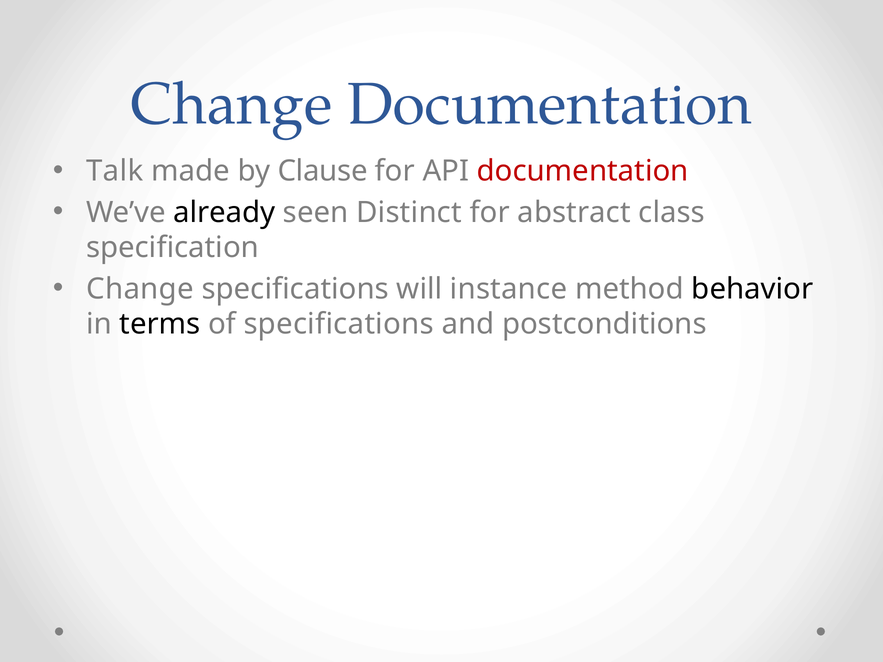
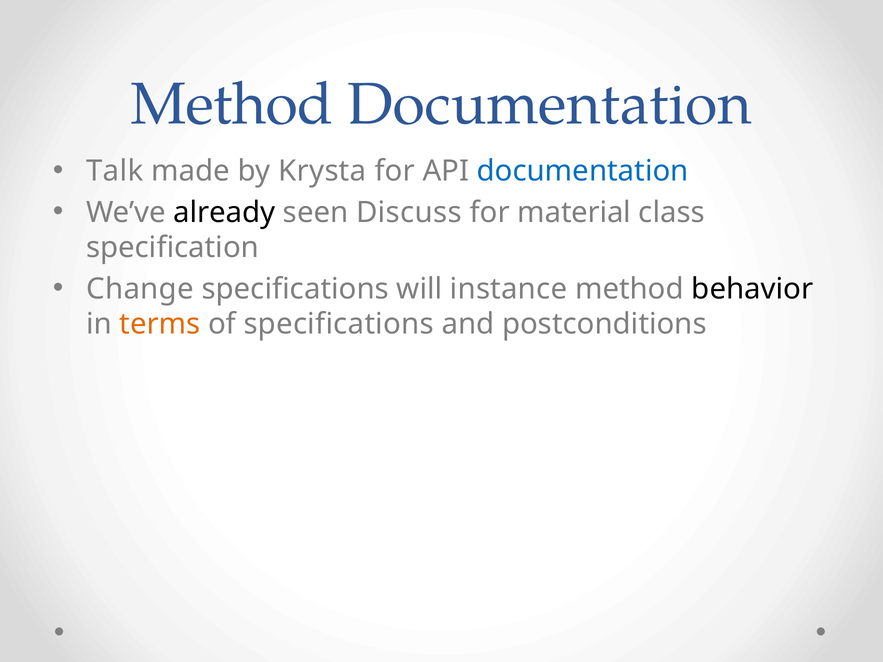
Change: Change -> Method (232, 104)
Clause: Clause -> Krysta (322, 171)
documentation colour: red -> blue (583, 171)
Distinct: Distinct -> Discuss (409, 212)
abstract: abstract -> material (574, 212)
terms colour: black -> orange (160, 324)
